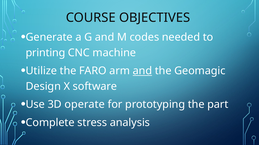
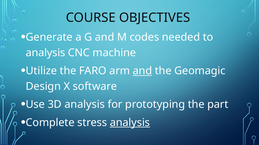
printing: printing -> analysis (45, 53)
3D operate: operate -> analysis (85, 105)
analysis underline: none -> present (130, 123)
